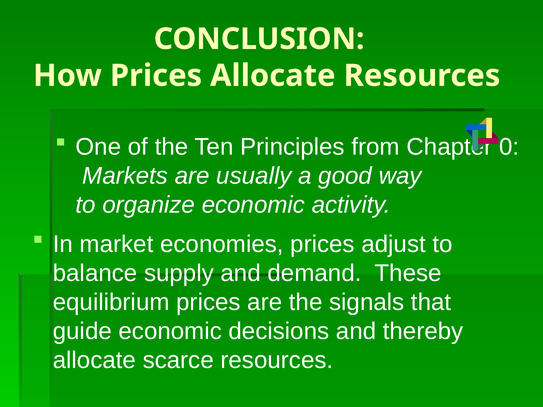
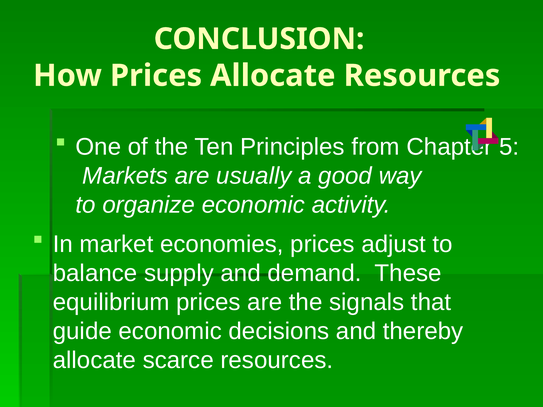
0: 0 -> 5 (509, 147)
